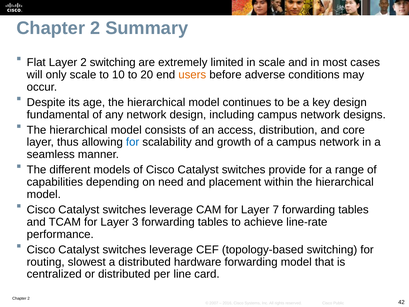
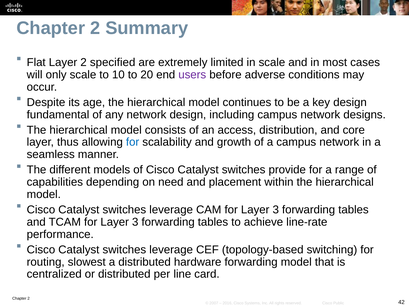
2 switching: switching -> specified (113, 62)
users colour: orange -> purple (192, 75)
CAM for Layer 7: 7 -> 3 (276, 210)
